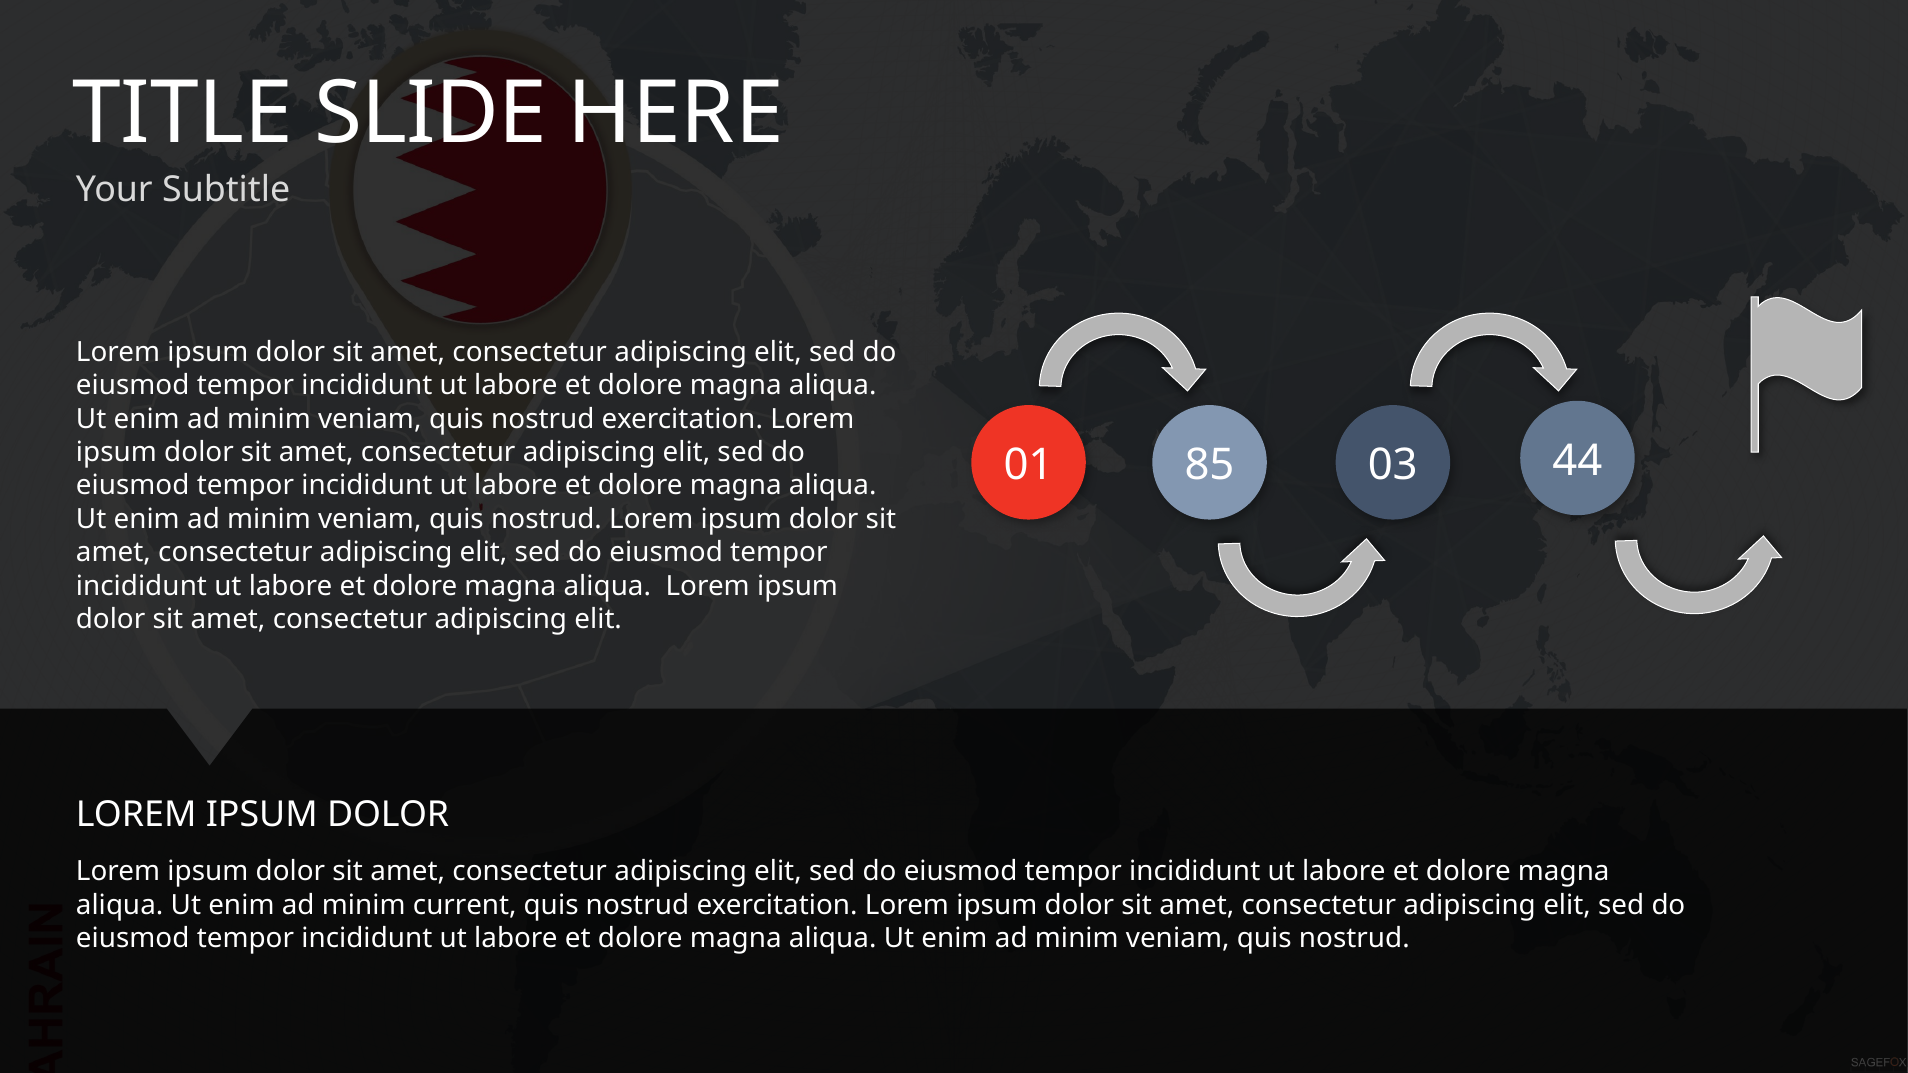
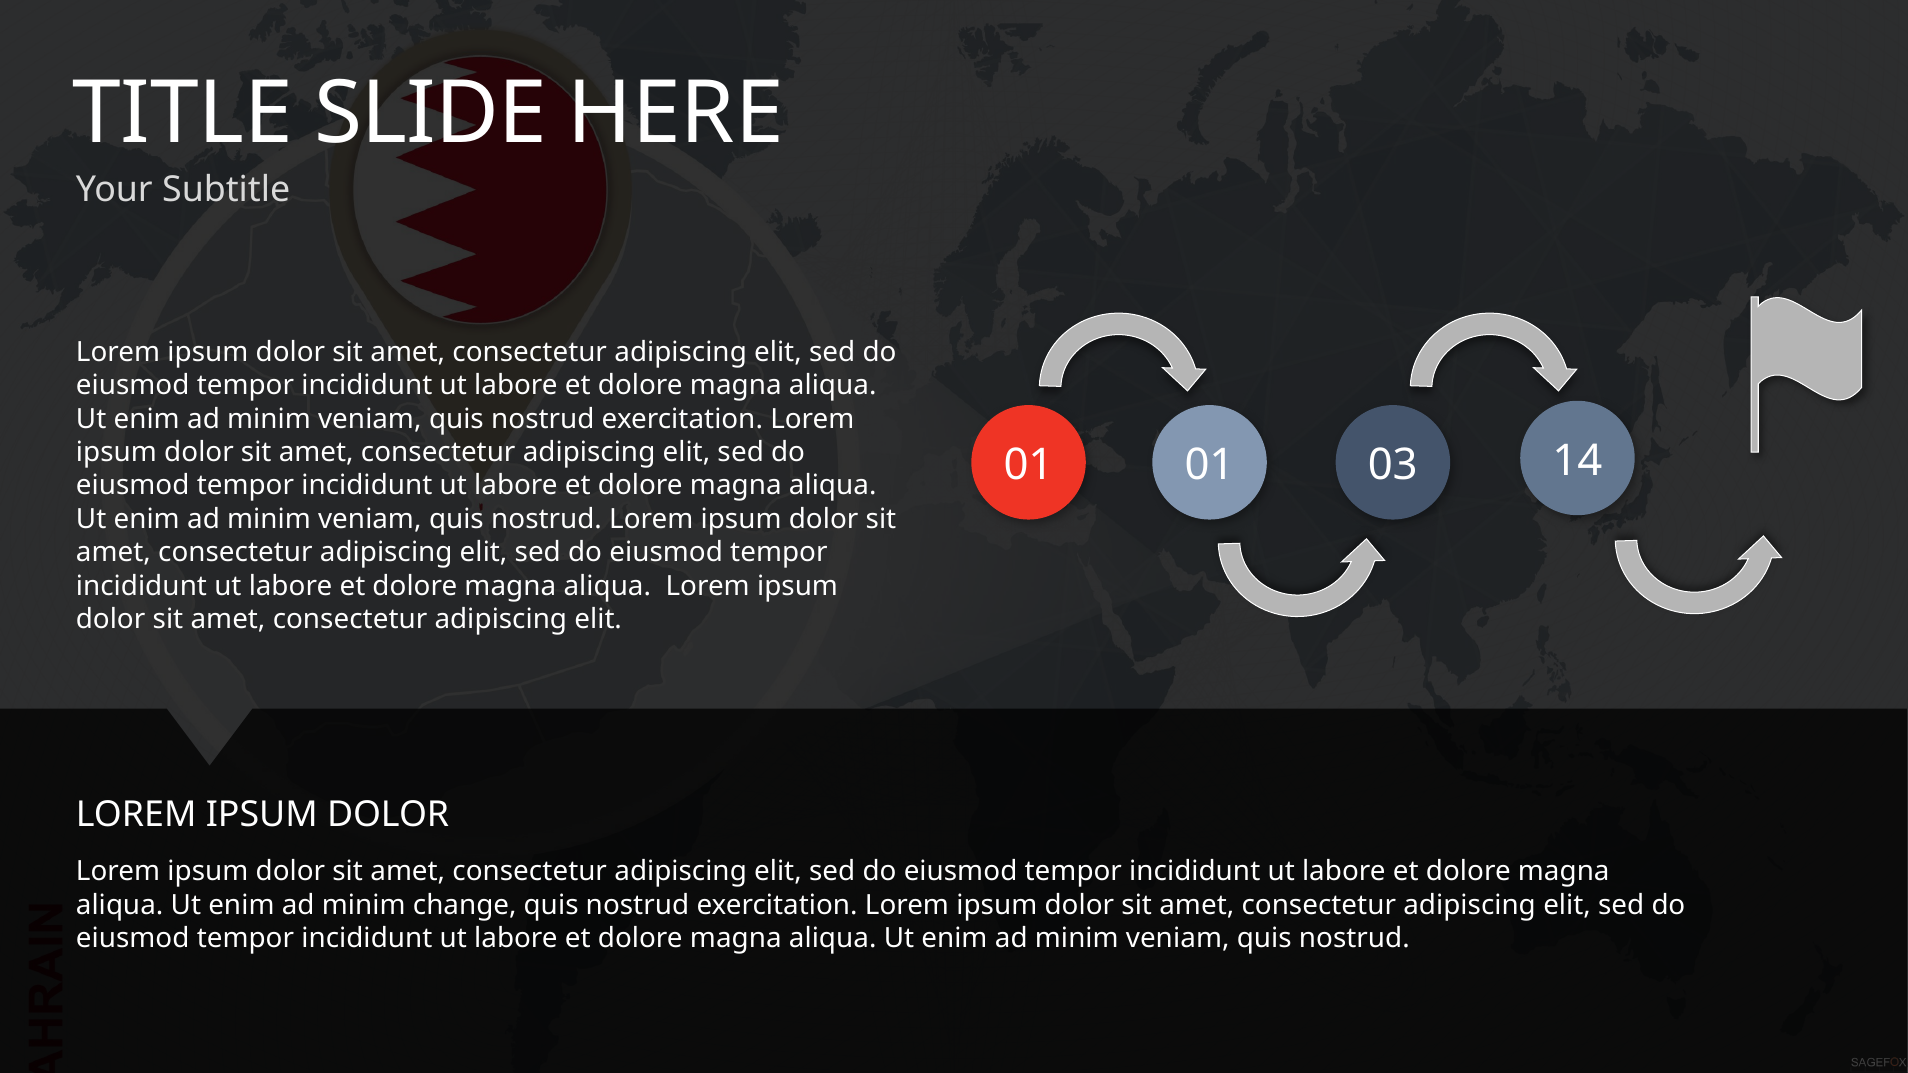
01 85: 85 -> 01 (1210, 465)
44: 44 -> 14 (1577, 461)
current: current -> change (465, 905)
